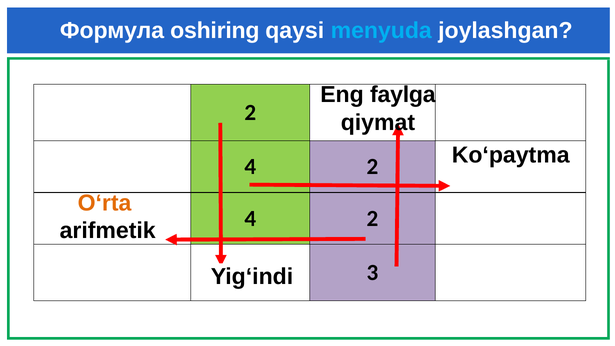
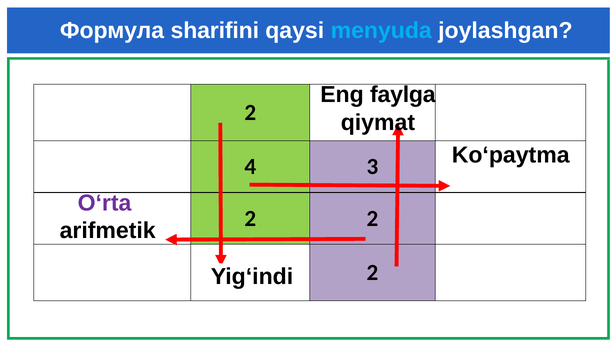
oshiring: oshiring -> sharifini (215, 31)
2: 2 -> 3 (372, 167)
O‘rta colour: orange -> purple (105, 203)
4: 4 -> 2 (250, 219)
3: 3 -> 2 (372, 273)
